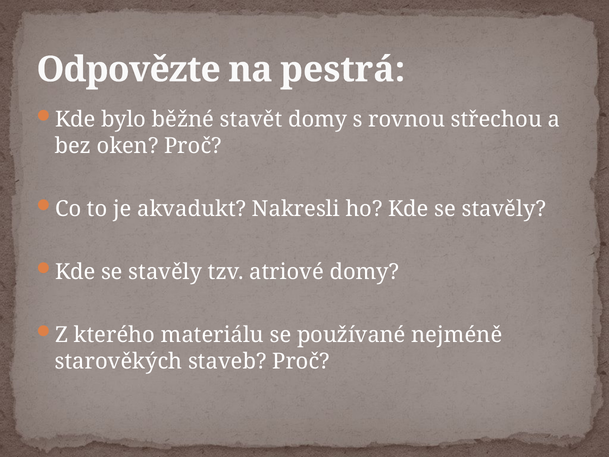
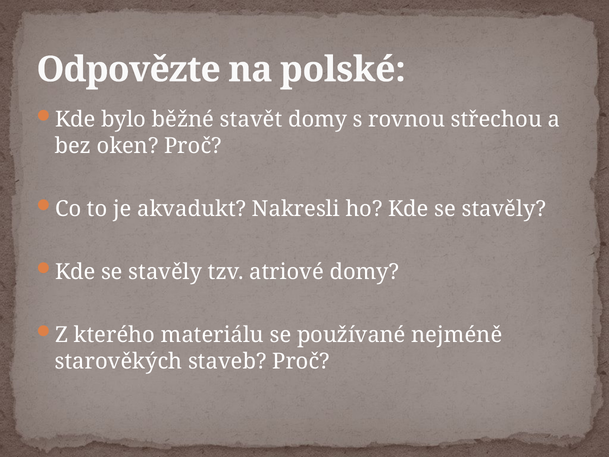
pestrá: pestrá -> polské (343, 70)
